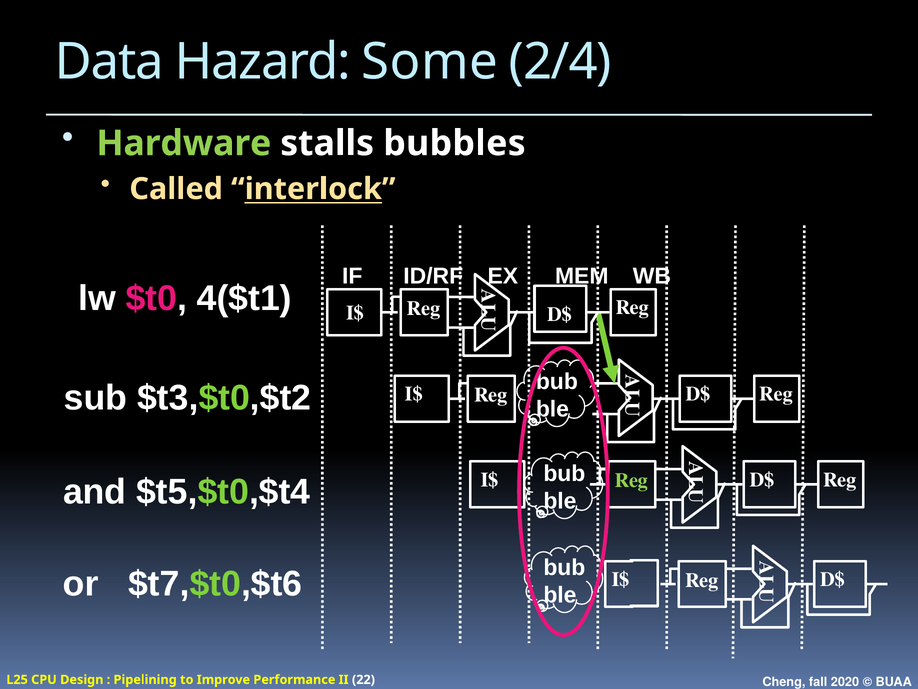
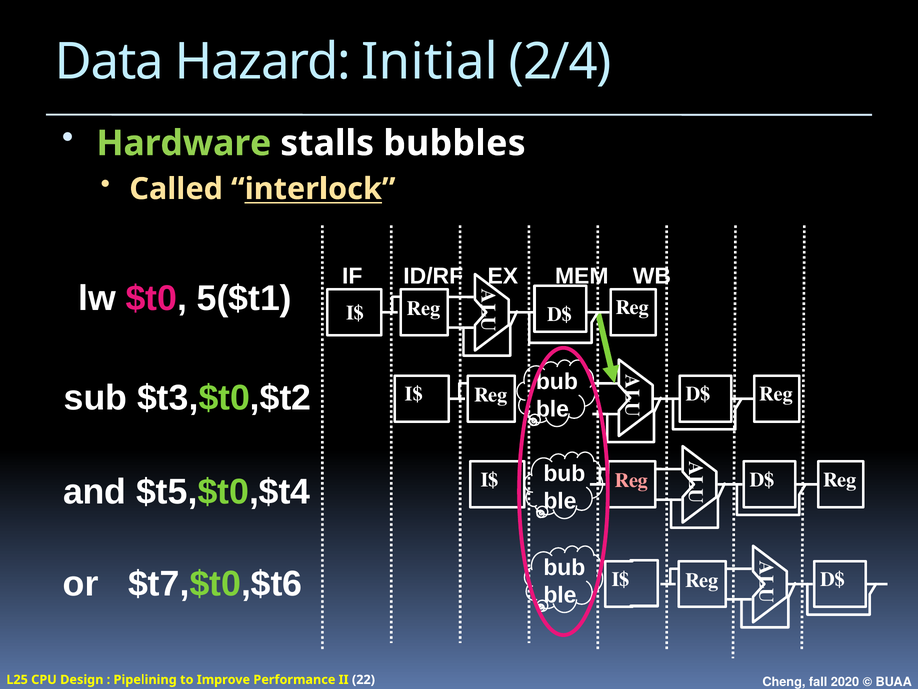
Some: Some -> Initial (430, 62)
4($t1: 4($t1 -> 5($t1 (244, 298)
Reg colour: light green -> pink (631, 480)
